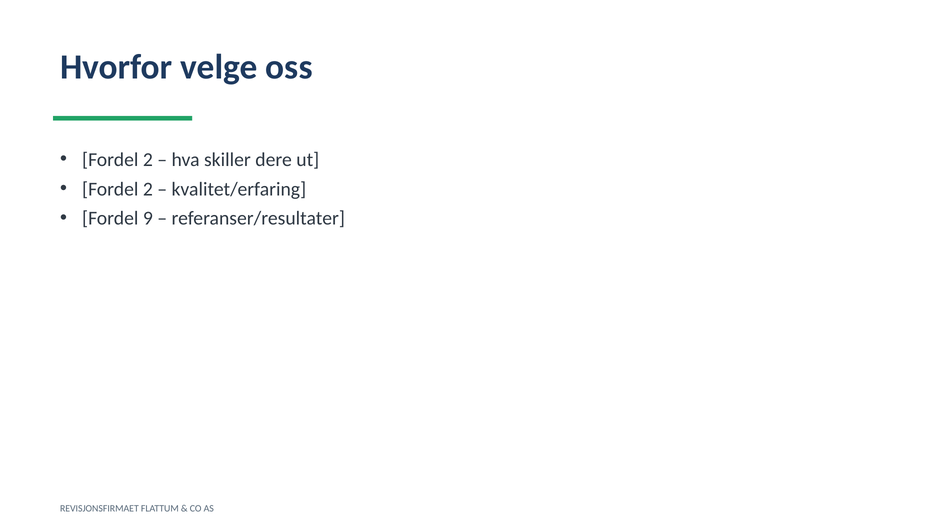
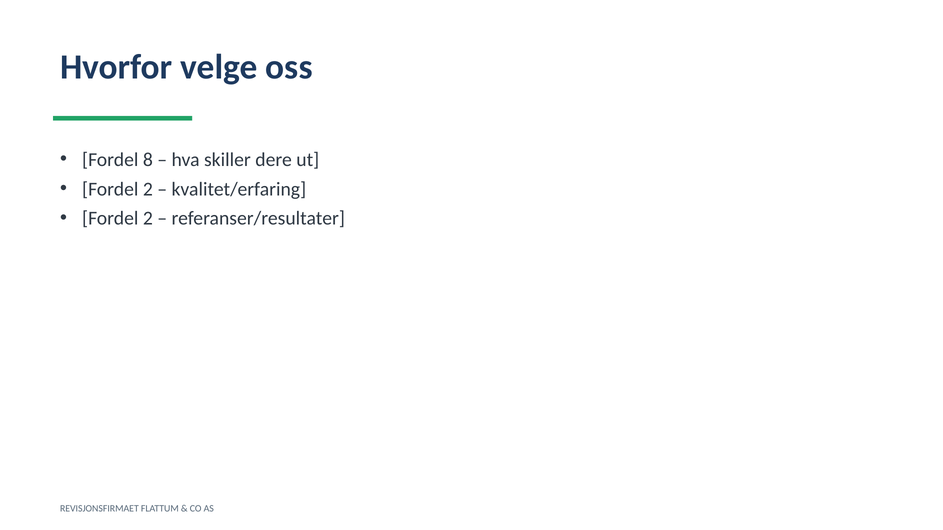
2: 2 -> 8 (148, 160)
9: 9 -> 2 (148, 219)
